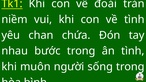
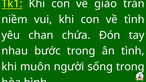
đoái: đoái -> giáo (106, 4)
